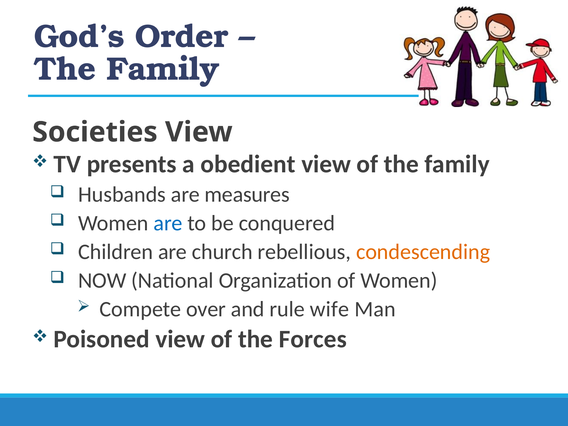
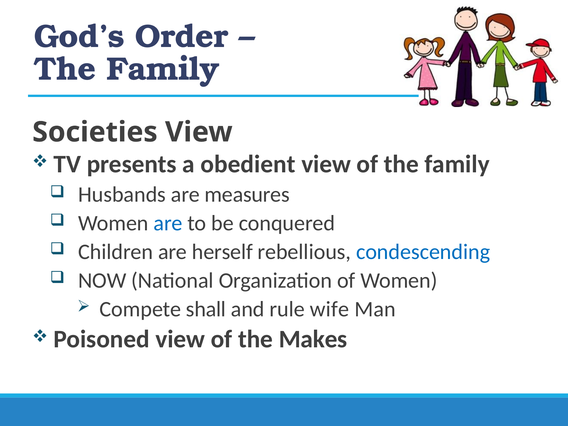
church: church -> herself (222, 252)
condescending colour: orange -> blue (423, 252)
over: over -> shall (206, 309)
Forces: Forces -> Makes (313, 339)
